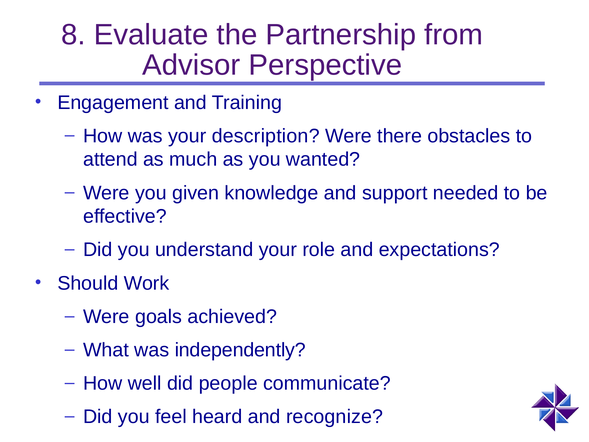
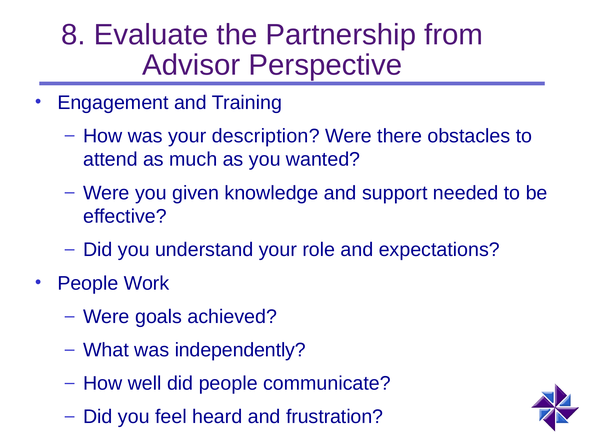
Should: Should -> People (88, 283)
recognize: recognize -> frustration (335, 417)
